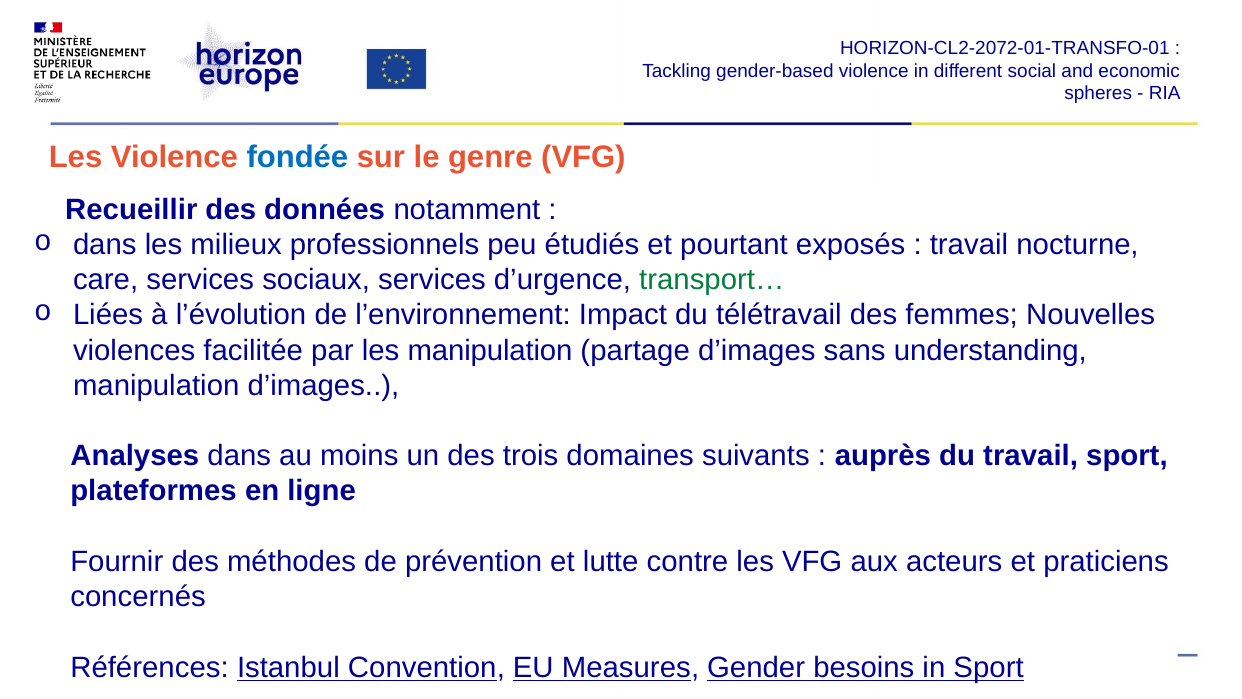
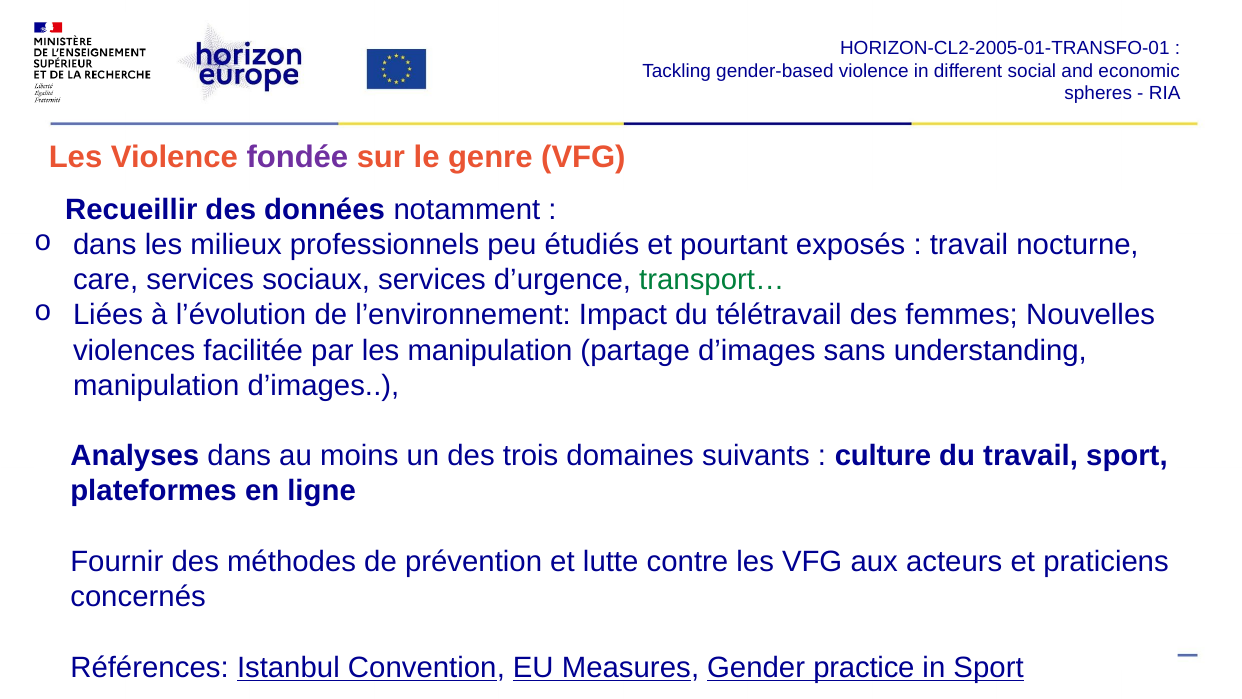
HORIZON-CL2-2072-01-TRANSFO-01: HORIZON-CL2-2072-01-TRANSFO-01 -> HORIZON-CL2-2005-01-TRANSFO-01 (1005, 48)
fondée colour: blue -> purple (297, 157)
auprès: auprès -> culture (883, 456)
besoins: besoins -> practice (864, 667)
